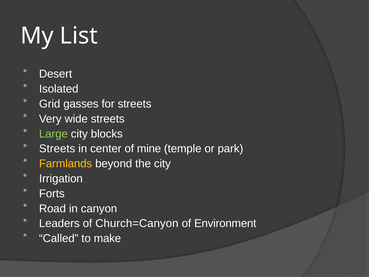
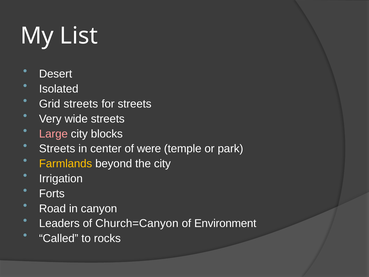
Grid gasses: gasses -> streets (81, 104)
Large colour: light green -> pink (53, 134)
mine: mine -> were (149, 149)
make: make -> rocks (107, 238)
